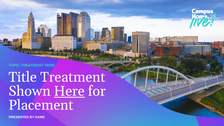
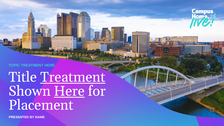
Treatment underline: none -> present (73, 77)
